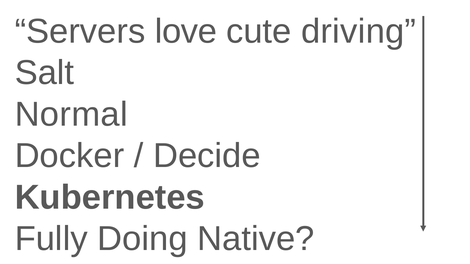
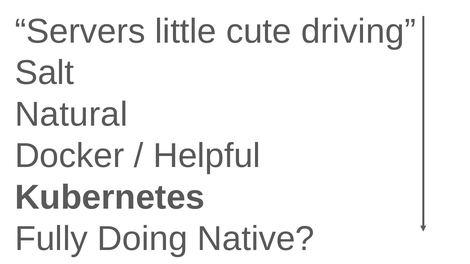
love: love -> little (186, 31)
Normal: Normal -> Natural (71, 115)
Decide: Decide -> Helpful (207, 156)
